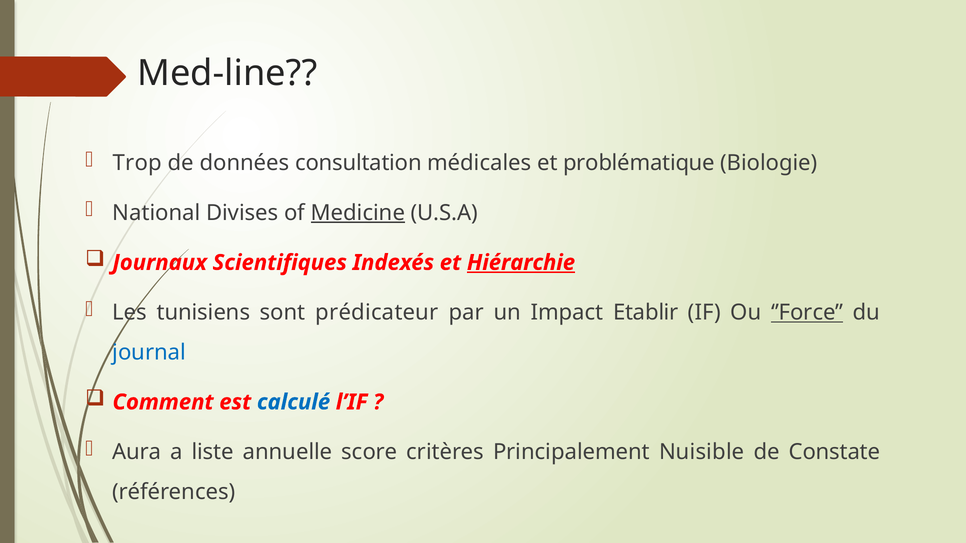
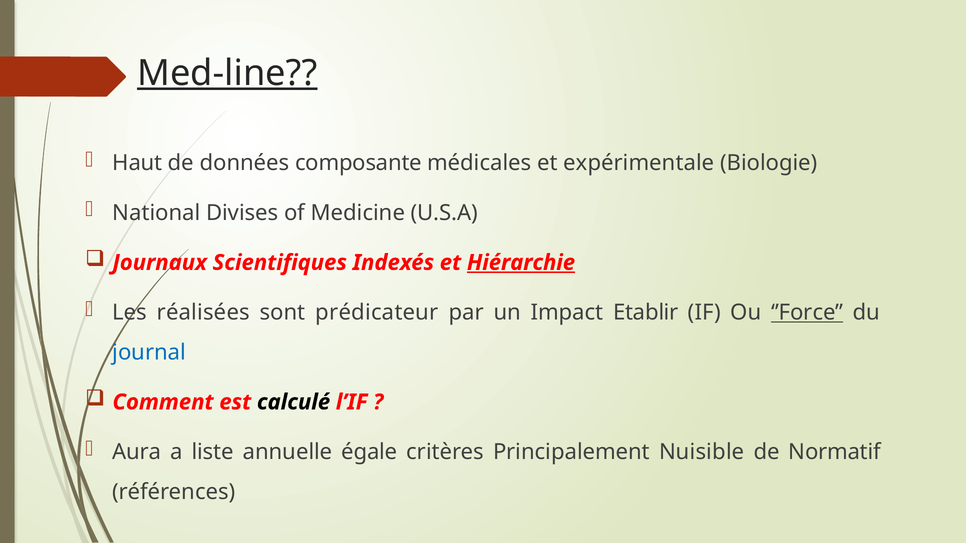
Med-line underline: none -> present (227, 73)
Trop: Trop -> Haut (137, 163)
consultation: consultation -> composante (358, 163)
problématique: problématique -> expérimentale (639, 163)
Medicine underline: present -> none (358, 213)
tunisiens: tunisiens -> réalisées (203, 313)
calculé colour: blue -> black (294, 402)
score: score -> égale (369, 452)
Constate: Constate -> Normatif (835, 452)
